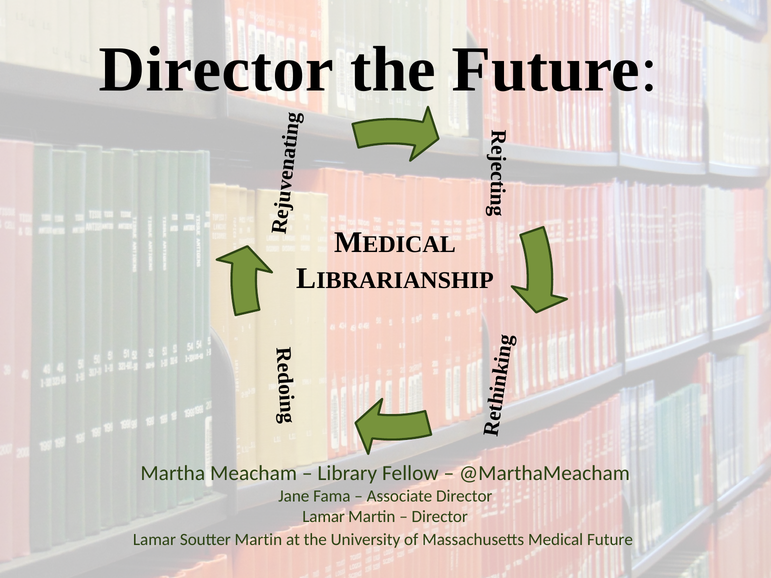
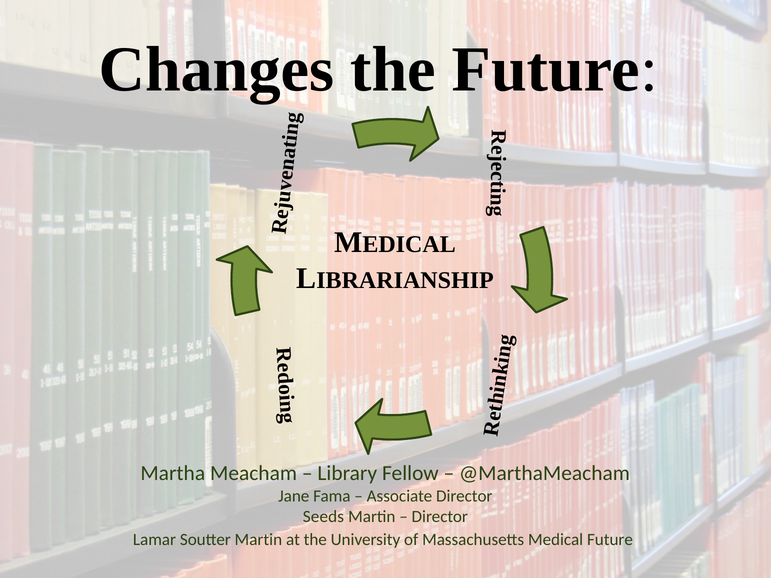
Director: Director -> Changes (216, 69)
Lamar: Lamar -> Seeds (323, 517)
